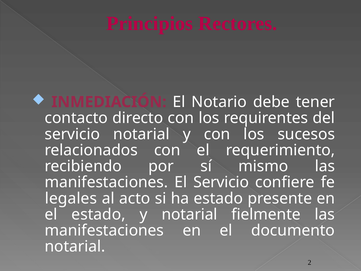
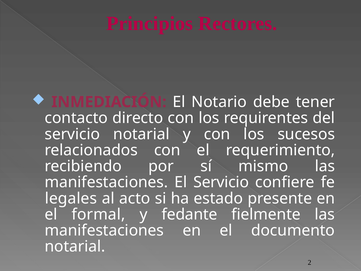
el estado: estado -> formal (98, 214)
y notarial: notarial -> fedante (189, 214)
